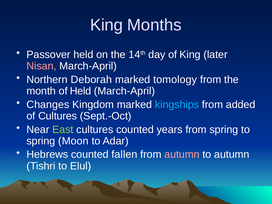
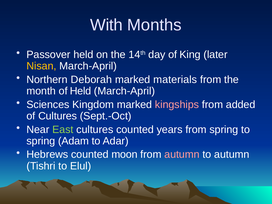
King: King -> With (106, 25)
Nisan colour: pink -> yellow (41, 66)
tomology: tomology -> materials (175, 80)
Changes: Changes -> Sciences (48, 105)
kingships colour: light blue -> pink (177, 105)
Moon: Moon -> Adam (73, 141)
fallen: fallen -> moon (125, 155)
